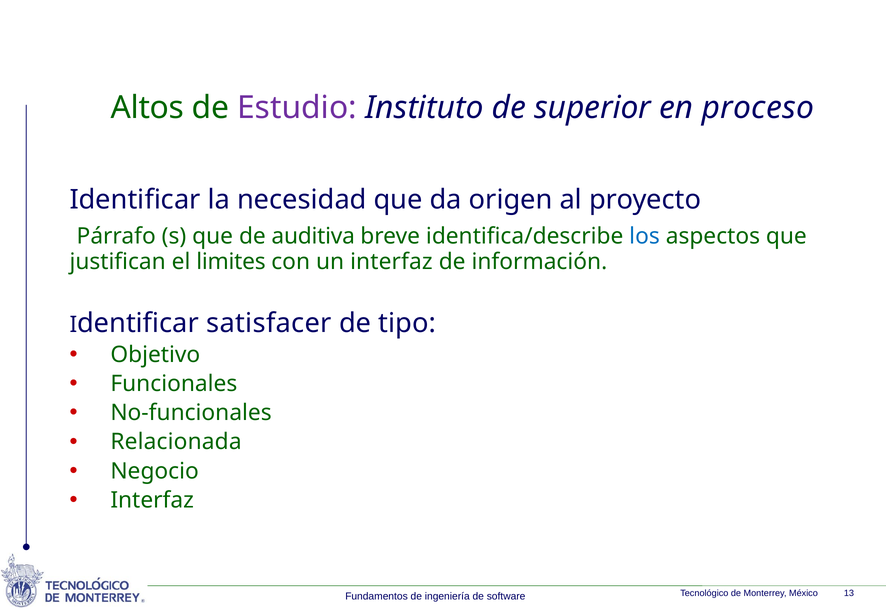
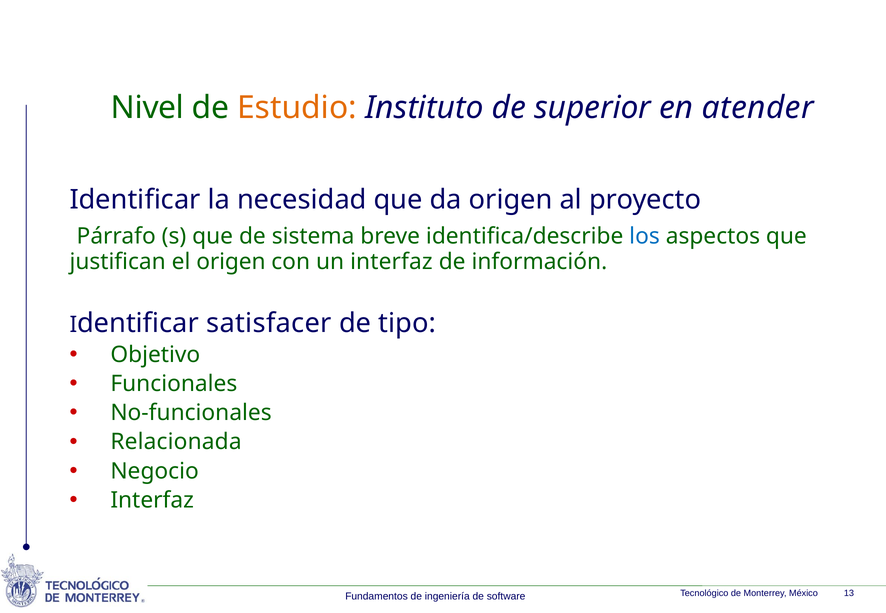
Altos: Altos -> Nivel (147, 108)
Estudio colour: purple -> orange (297, 108)
proceso: proceso -> atender (758, 108)
auditiva: auditiva -> sistema (313, 236)
el limites: limites -> origen (231, 262)
